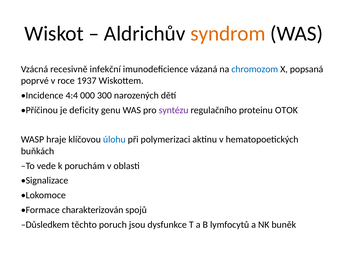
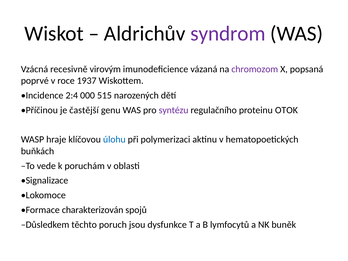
syndrom colour: orange -> purple (228, 34)
infekční: infekční -> virovým (105, 69)
chromozom colour: blue -> purple (255, 69)
4:4: 4:4 -> 2:4 (72, 95)
300: 300 -> 515 (104, 95)
deficity: deficity -> častější (84, 110)
